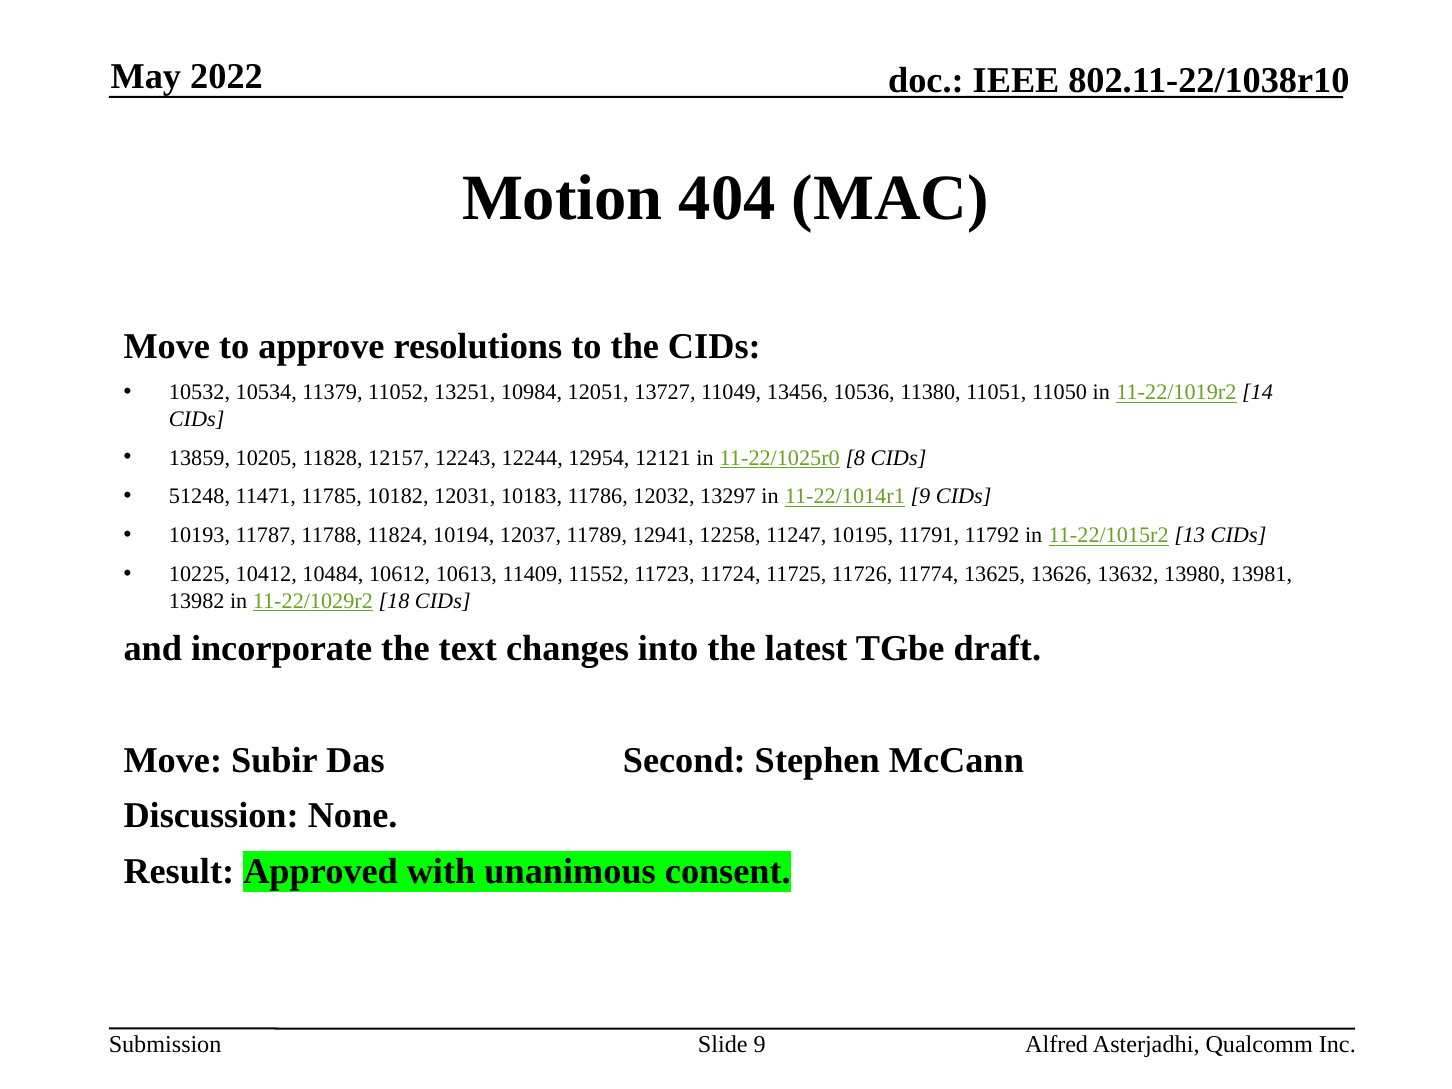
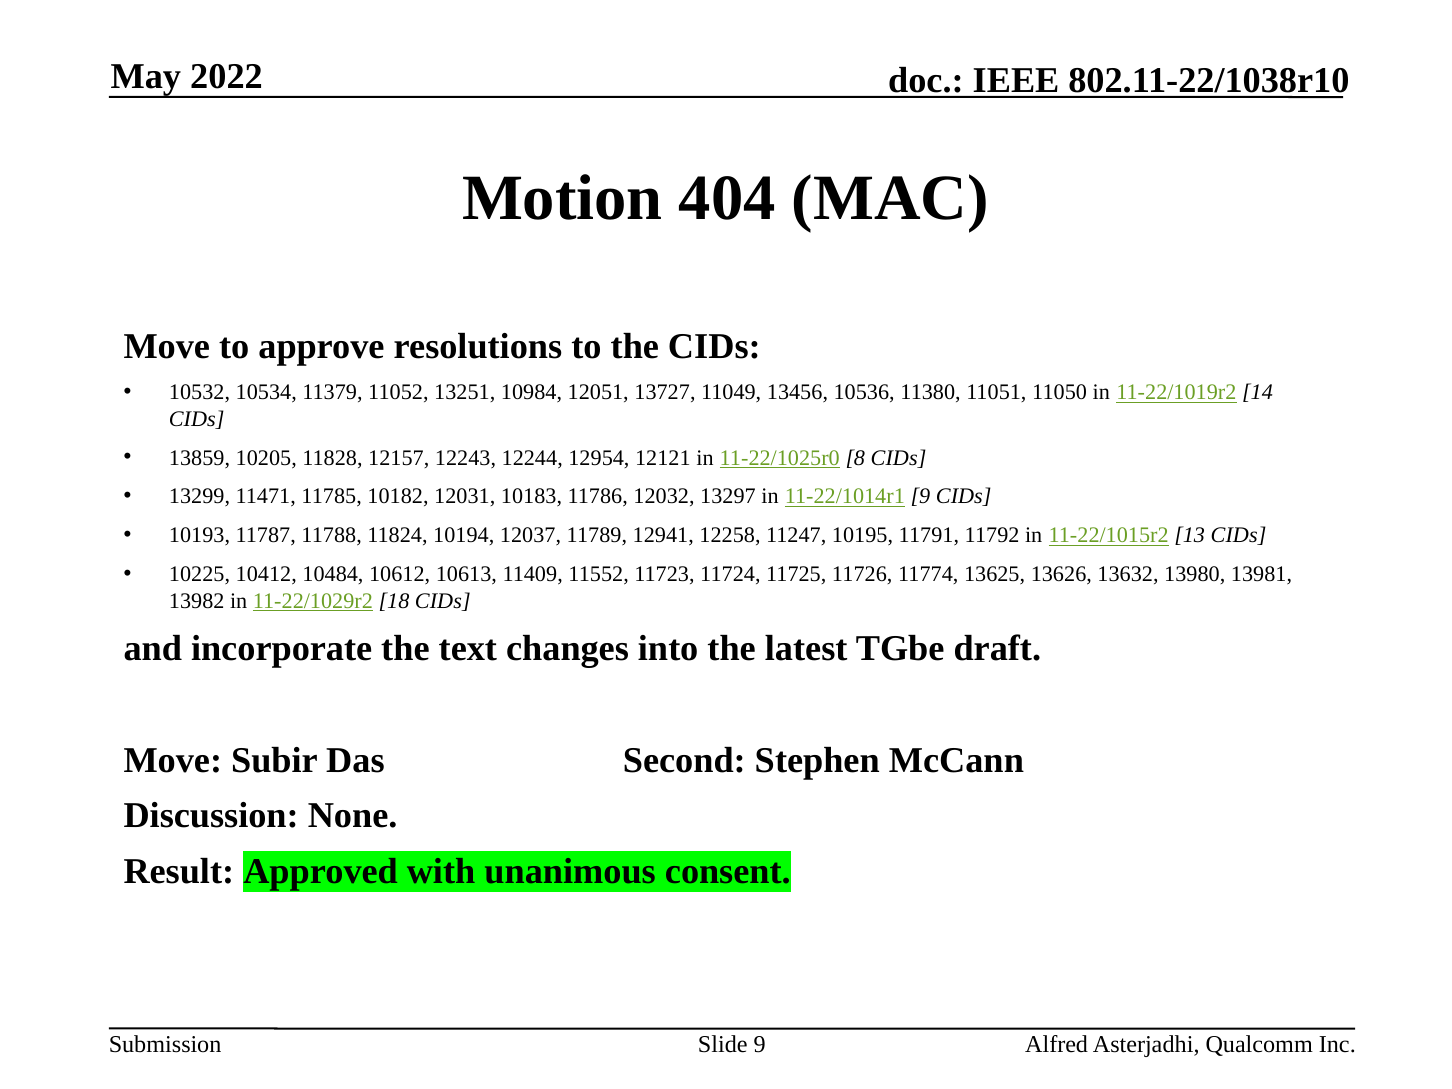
51248: 51248 -> 13299 (199, 497)
